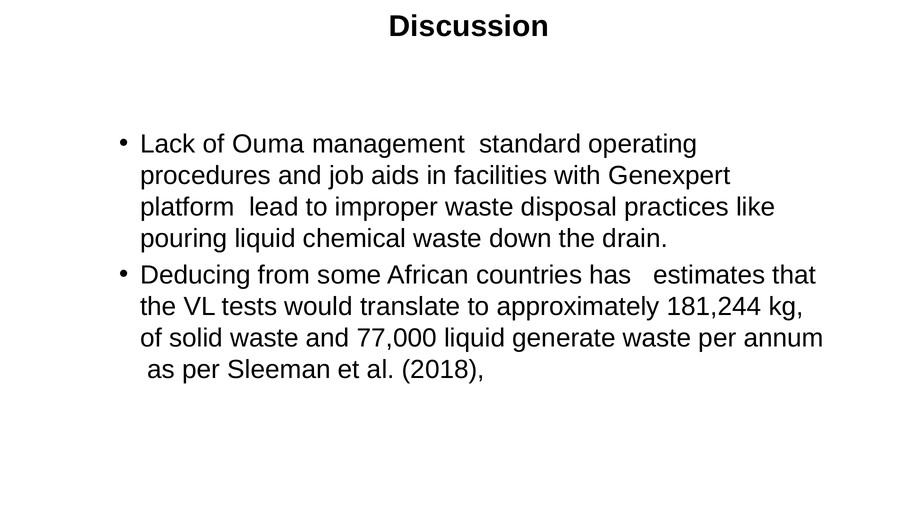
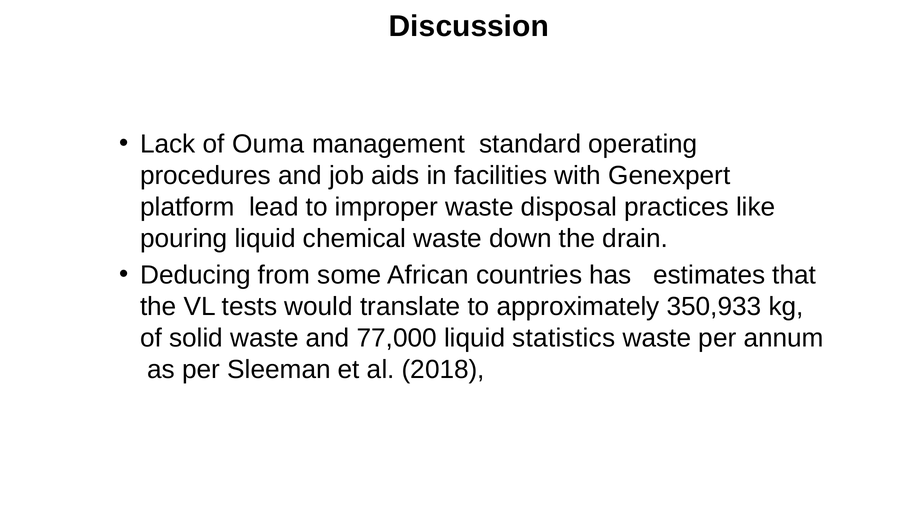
181,244: 181,244 -> 350,933 (714, 307)
generate: generate -> statistics (564, 338)
